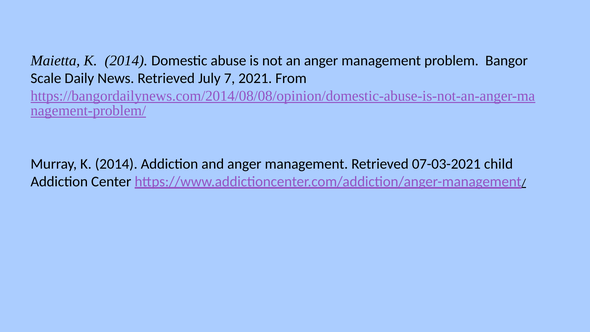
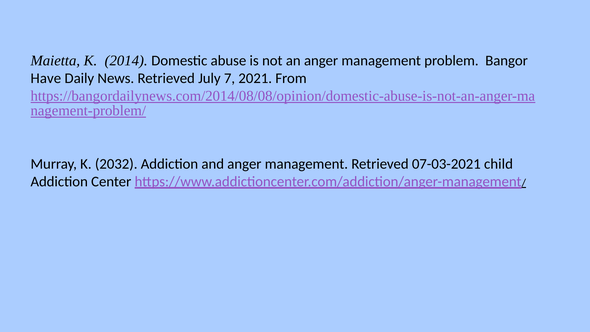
Scale: Scale -> Have (46, 78)
Murray K 2014: 2014 -> 2032 (116, 164)
